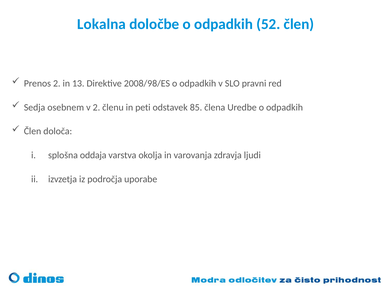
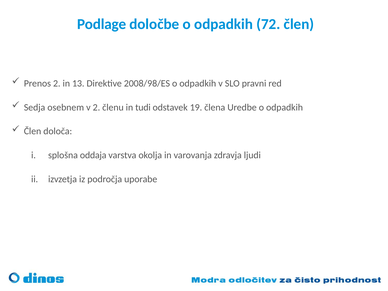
Lokalna: Lokalna -> Podlage (102, 24)
52: 52 -> 72 (268, 24)
peti: peti -> tudi (143, 107)
85: 85 -> 19 (196, 107)
